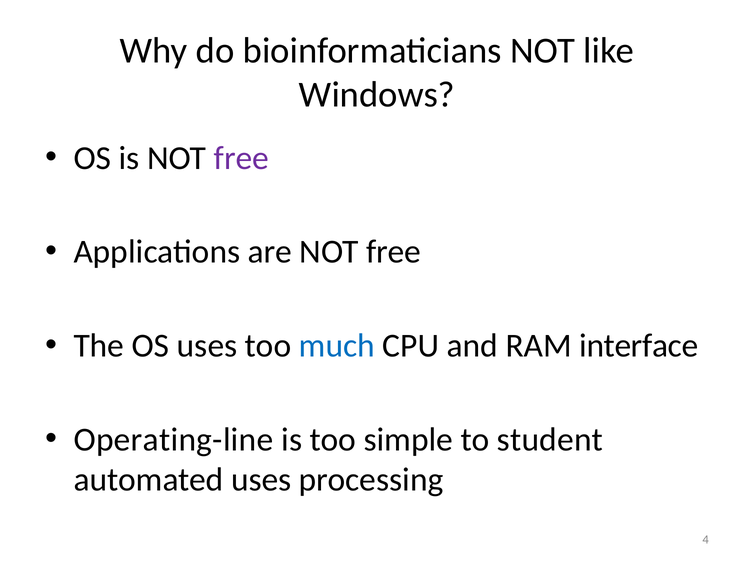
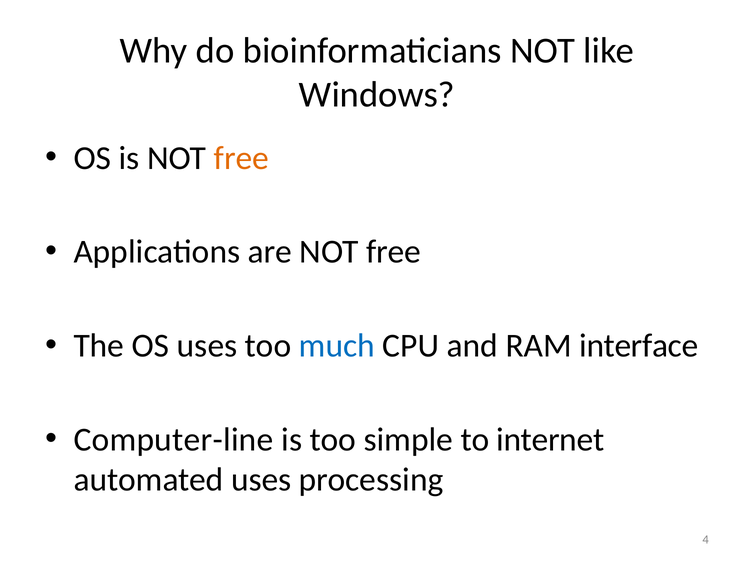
free colour: purple -> orange (241, 158)
Operating-line: Operating-line -> Computer-line (174, 440)
student: student -> internet (550, 440)
